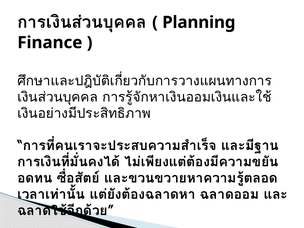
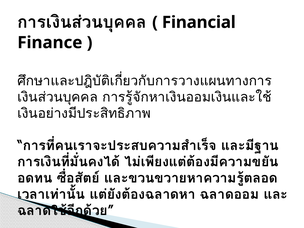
Planning: Planning -> Financial (199, 22)
